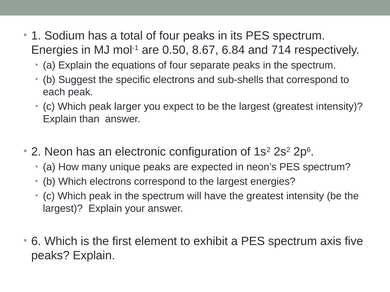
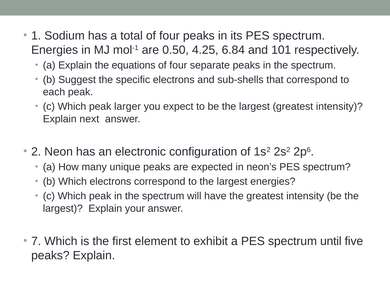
8.67: 8.67 -> 4.25 (205, 50)
714: 714 -> 101 (281, 50)
than: than -> next (89, 119)
6: 6 -> 7 (36, 242)
axis: axis -> until (331, 242)
